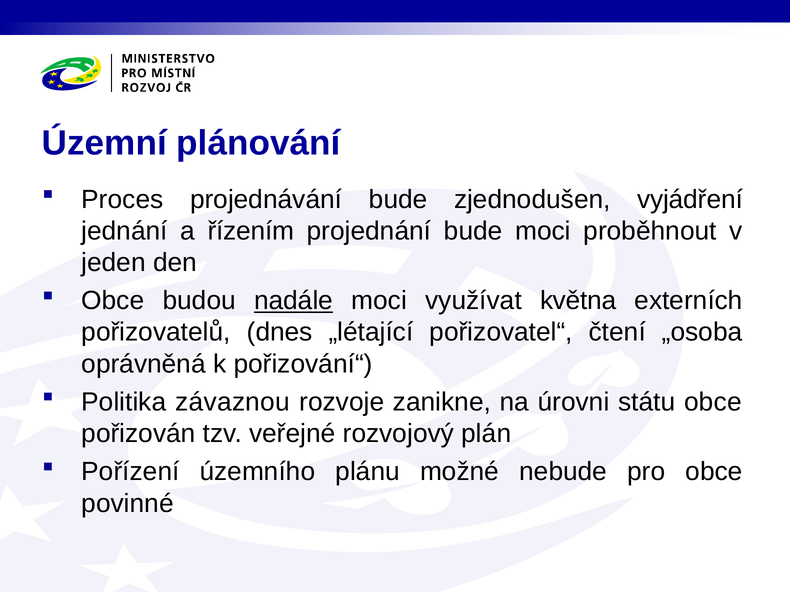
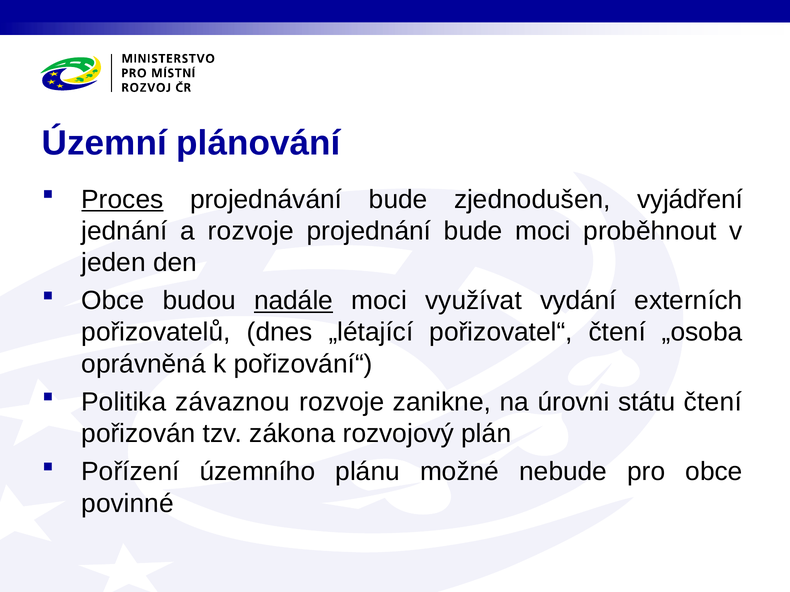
Proces underline: none -> present (122, 200)
a řízením: řízením -> rozvoje (251, 231)
května: května -> vydání (578, 301)
státu obce: obce -> čtení (713, 402)
veřejné: veřejné -> zákona (292, 434)
